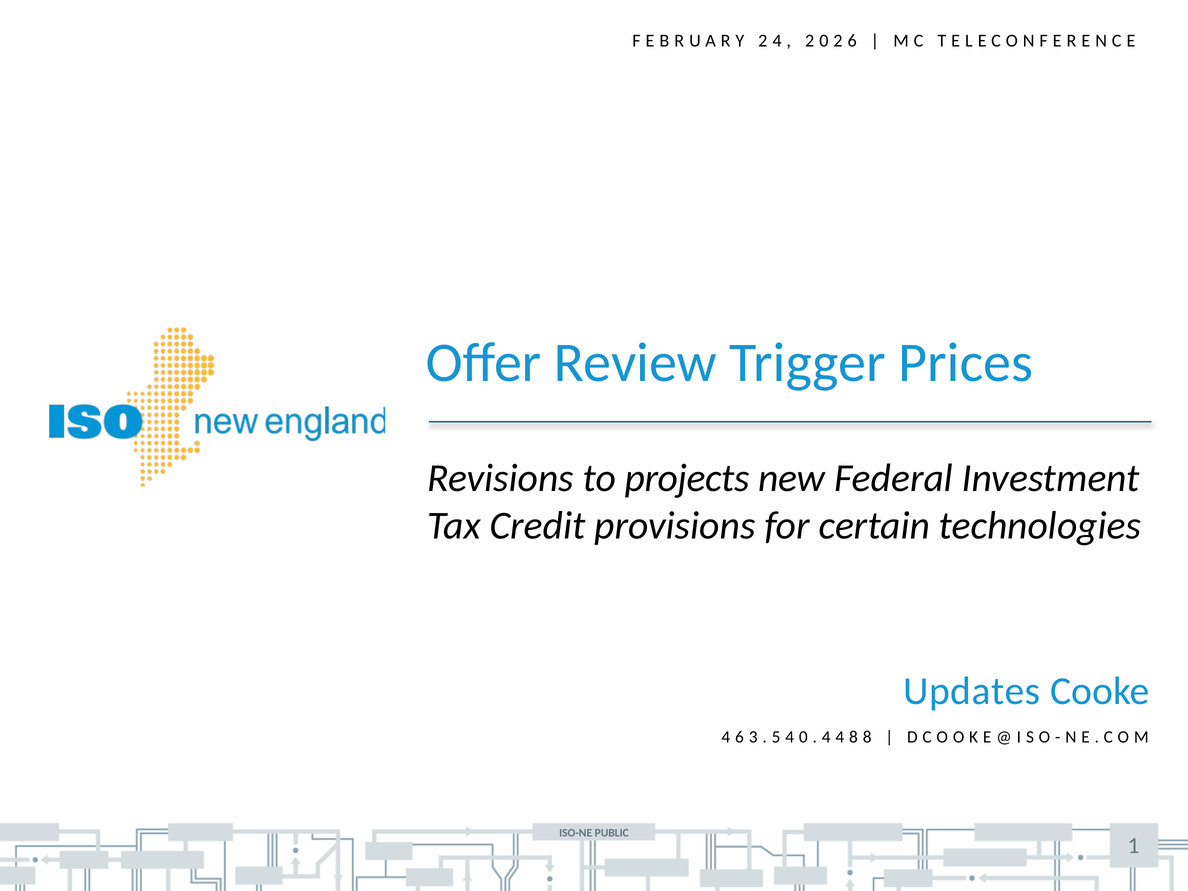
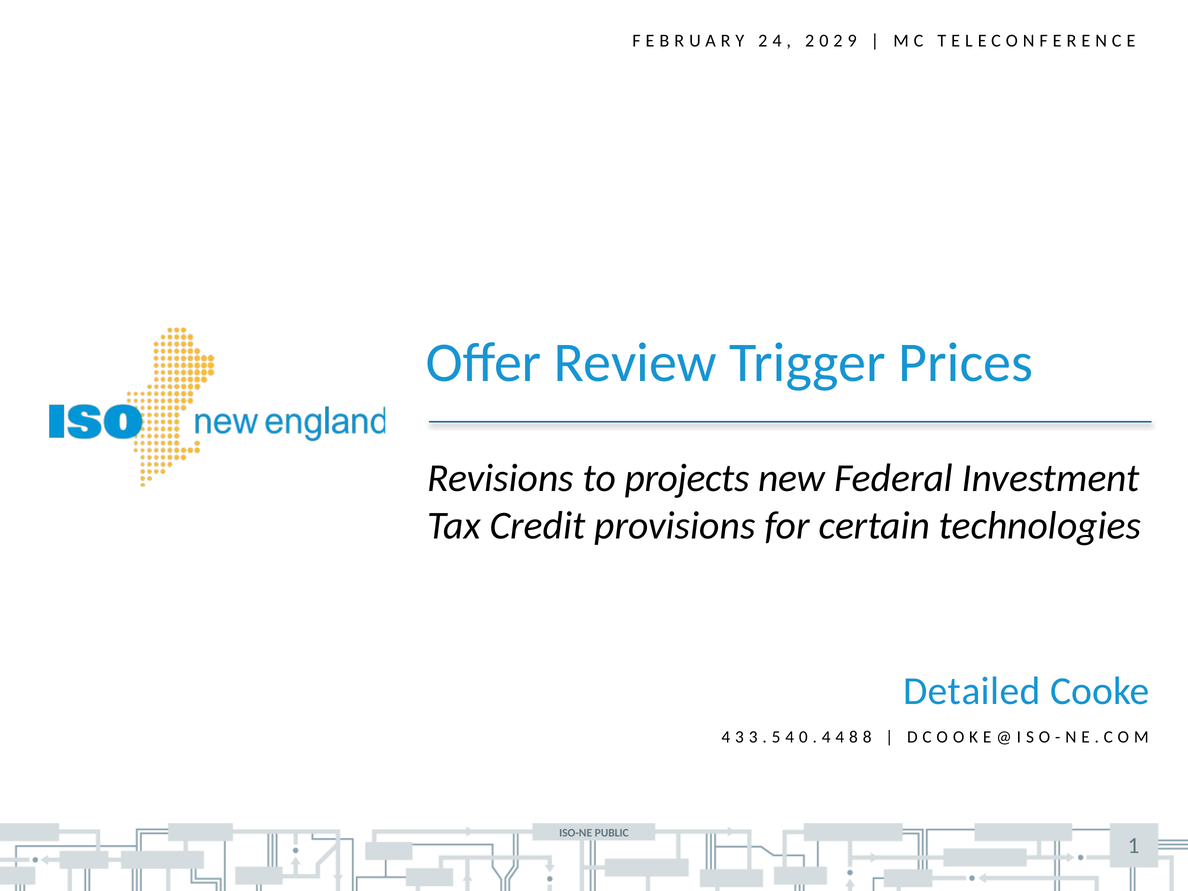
6: 6 -> 9 (852, 41)
Updates: Updates -> Detailed (972, 691)
6: 6 -> 3 (739, 737)
